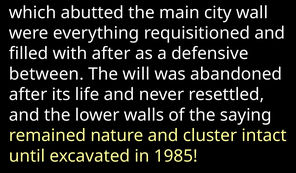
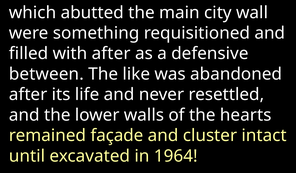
everything: everything -> something (96, 33)
will: will -> like (136, 74)
saying: saying -> hearts (246, 115)
nature: nature -> façade (117, 136)
1985: 1985 -> 1964 (176, 156)
